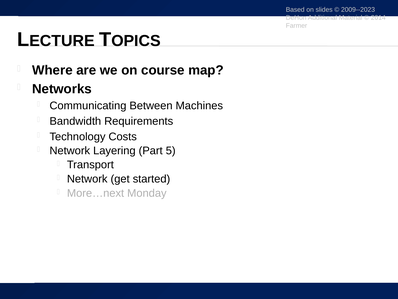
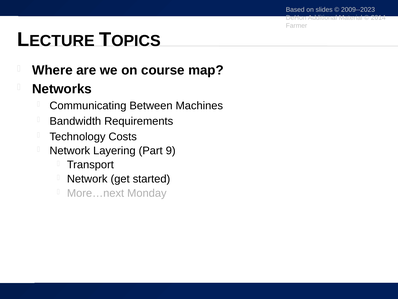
5: 5 -> 9 (171, 150)
